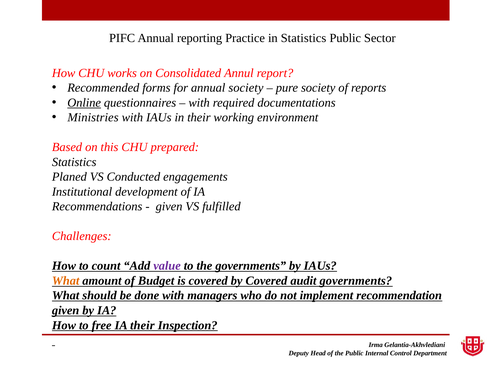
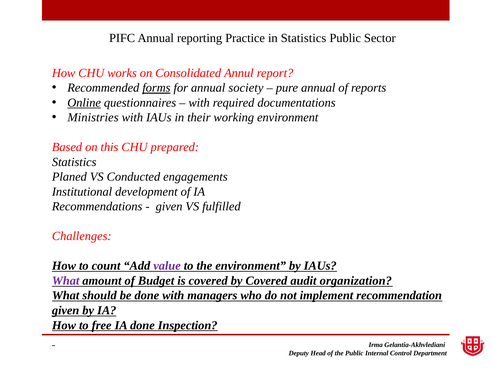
forms underline: none -> present (156, 88)
pure society: society -> annual (318, 88)
the governments: governments -> environment (251, 266)
What colour: orange -> purple (66, 280)
audit governments: governments -> organization (356, 280)
IA their: their -> done (142, 325)
